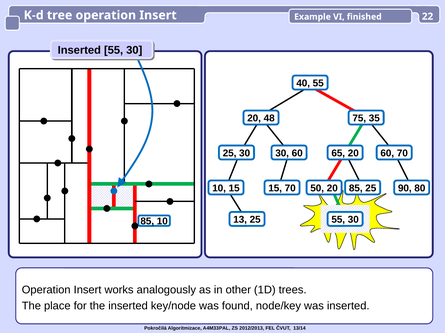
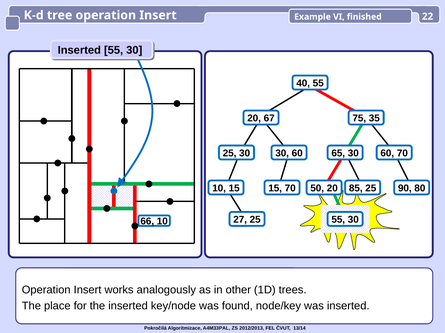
48: 48 -> 67 (269, 118)
65 20: 20 -> 30 (353, 154)
13: 13 -> 27 (240, 220)
85: 85 -> 66 (147, 222)
